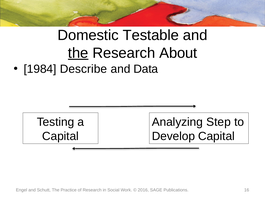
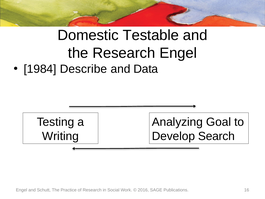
the underline: present -> none (78, 53)
Research About: About -> Engel (178, 53)
Step: Step -> Goal (219, 122)
Capital: Capital -> Writing (60, 136)
Develop Capital: Capital -> Search (216, 136)
